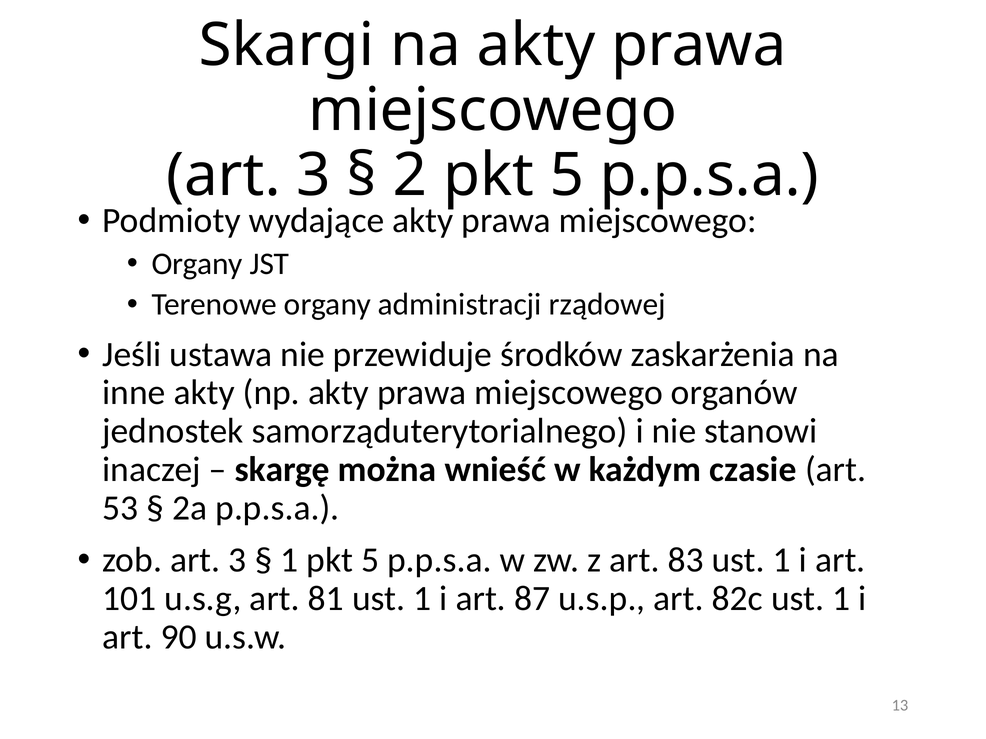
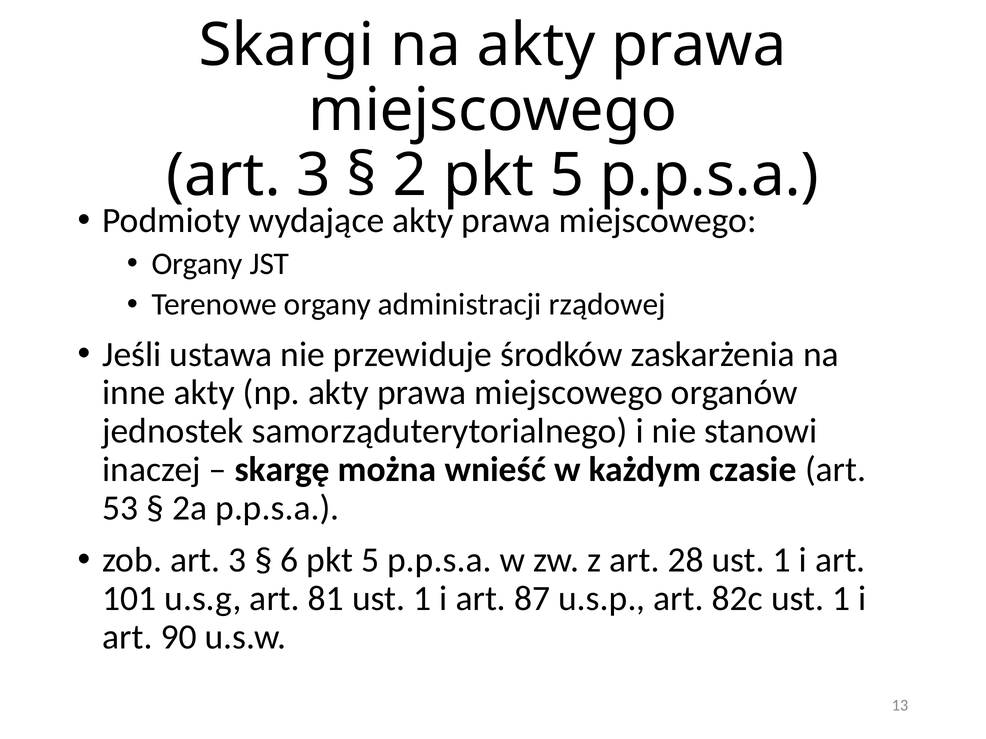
1: 1 -> 6 (289, 560)
83: 83 -> 28 (686, 560)
